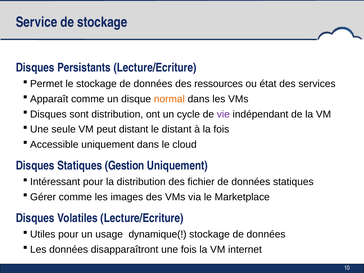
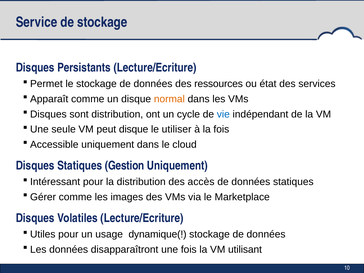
vie colour: purple -> blue (223, 114)
peut distant: distant -> disque (134, 129)
le distant: distant -> utiliser (177, 129)
fichier: fichier -> accès (201, 182)
internet: internet -> utilisant (245, 250)
